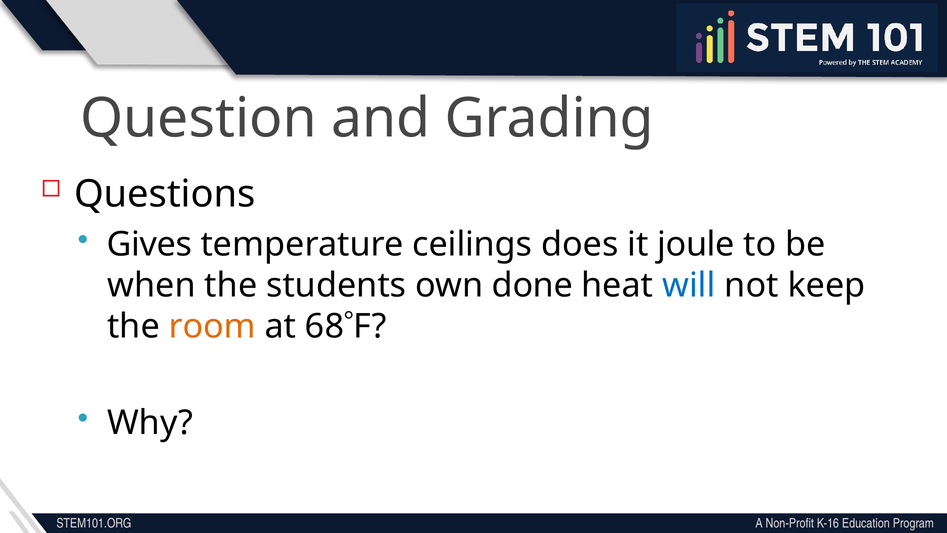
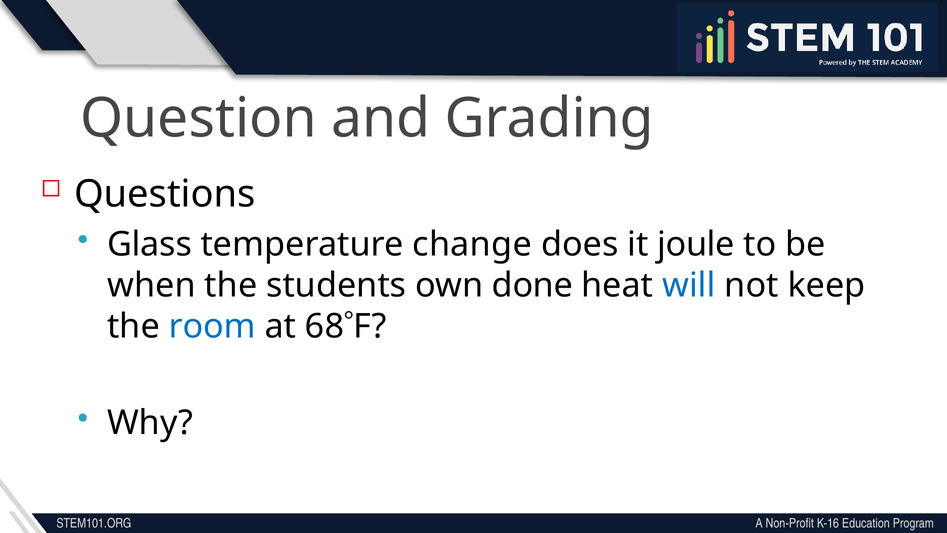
Gives: Gives -> Glass (150, 244)
ceilings: ceilings -> change (472, 244)
room colour: orange -> blue (212, 326)
